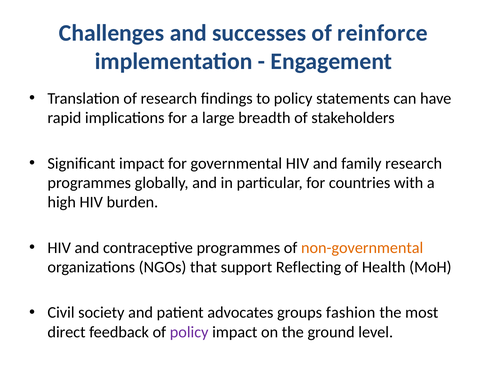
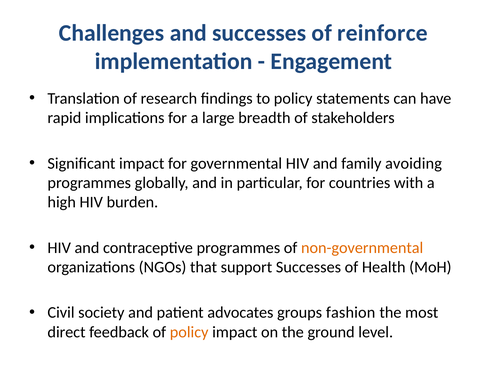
family research: research -> avoiding (414, 163)
support Reflecting: Reflecting -> Successes (308, 267)
policy colour: purple -> orange (189, 332)
